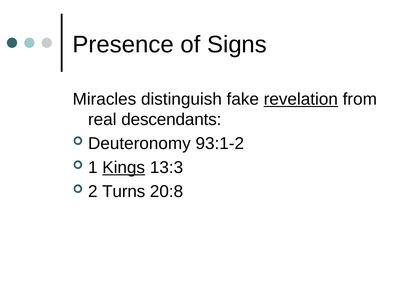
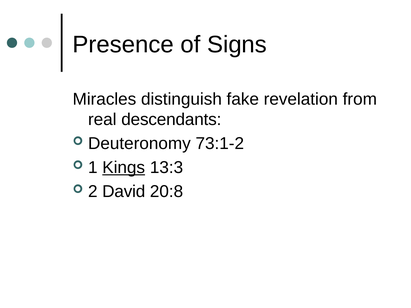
revelation underline: present -> none (301, 99)
93:1-2: 93:1-2 -> 73:1-2 (220, 144)
Turns: Turns -> David (124, 192)
